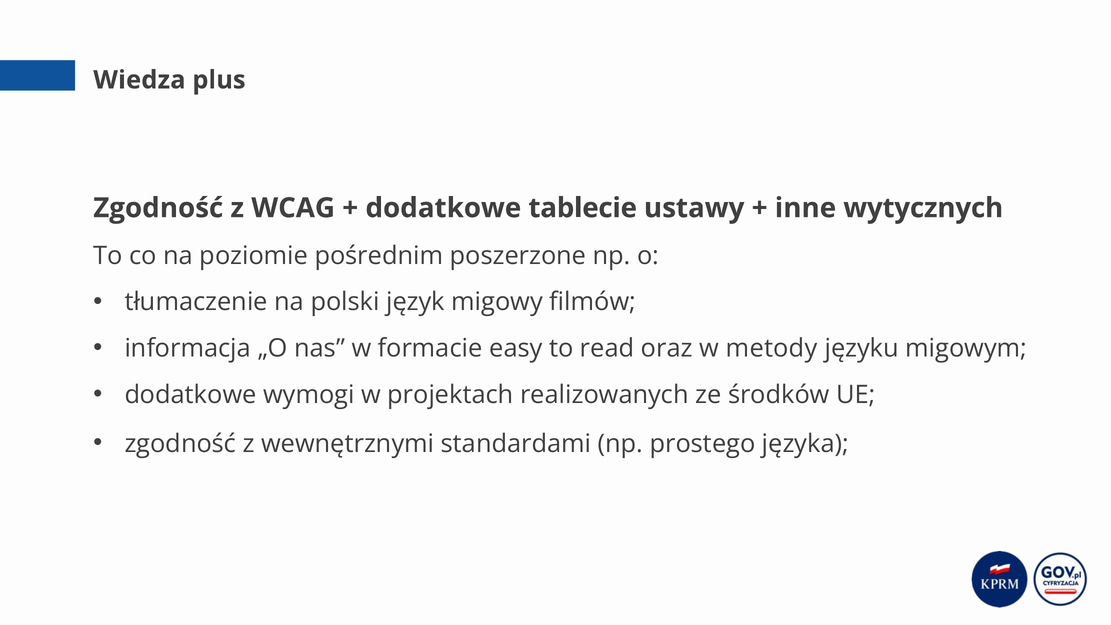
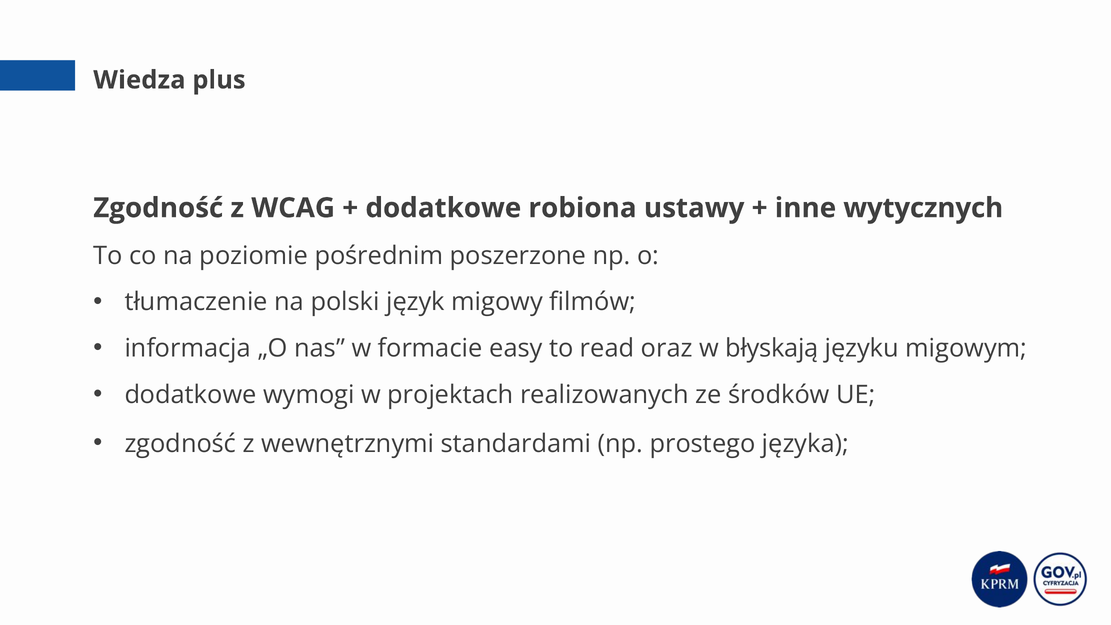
tablecie: tablecie -> robiona (583, 208)
metody: metody -> błyskają (772, 348)
